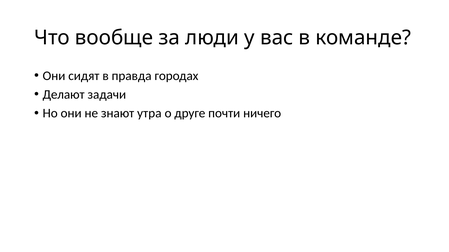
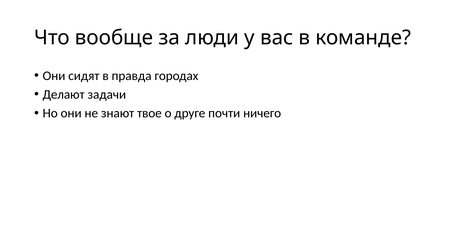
утра: утра -> твое (149, 114)
